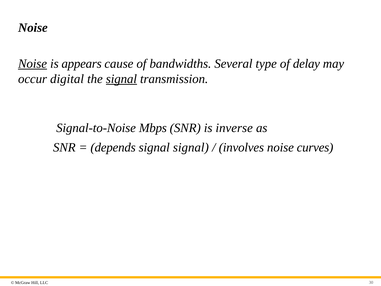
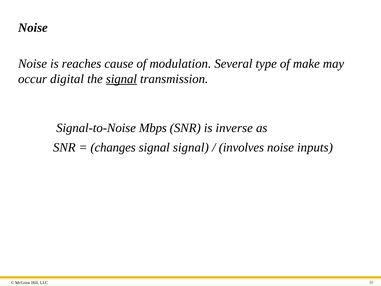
Noise underline: present -> none (33, 64)
appears: appears -> reaches (82, 64)
bandwidths: bandwidths -> modulation (180, 64)
delay: delay -> make (306, 64)
depends: depends -> changes (113, 147)
curves: curves -> inputs (315, 147)
